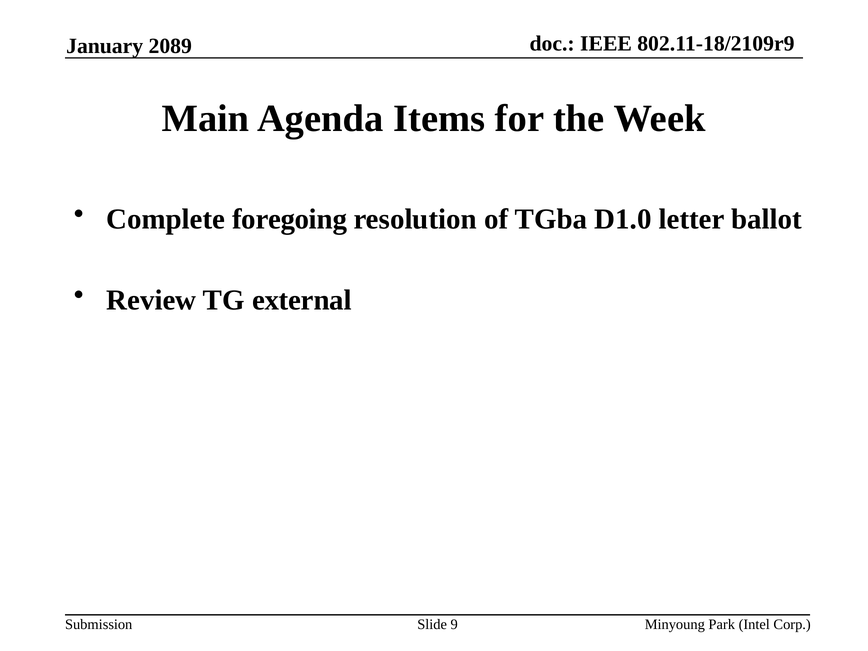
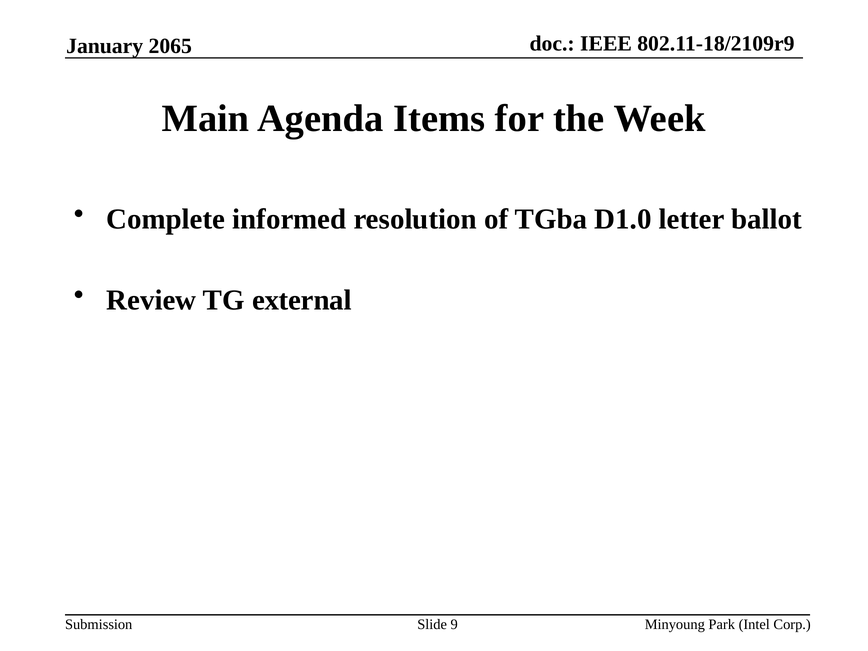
2089: 2089 -> 2065 (170, 46)
foregoing: foregoing -> informed (289, 219)
